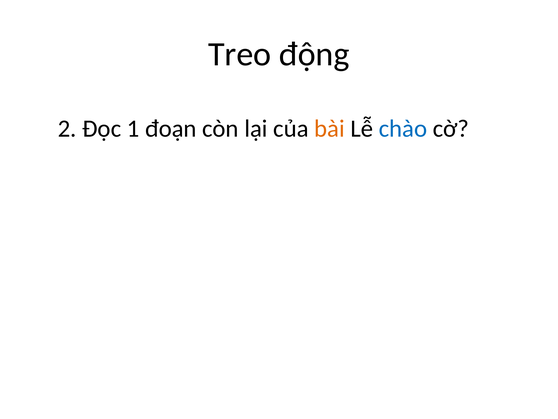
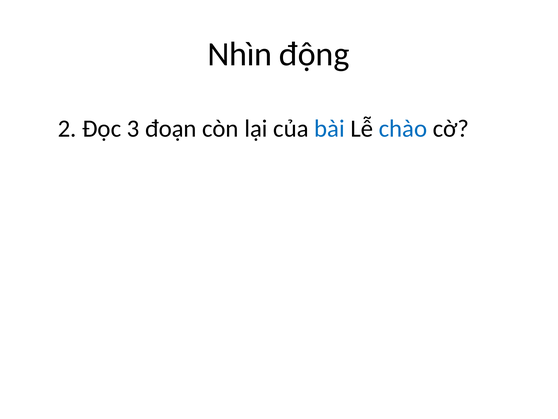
Treo: Treo -> Nhìn (240, 54)
1: 1 -> 3 (133, 128)
bài colour: orange -> blue (329, 128)
